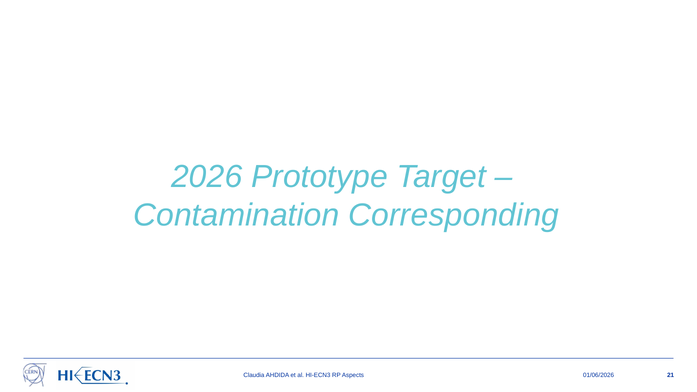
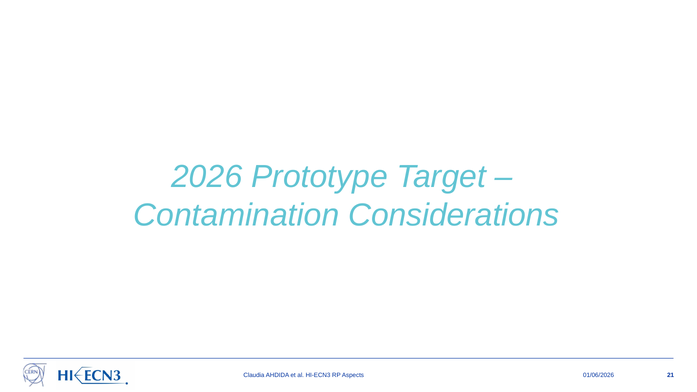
Corresponding: Corresponding -> Considerations (454, 215)
